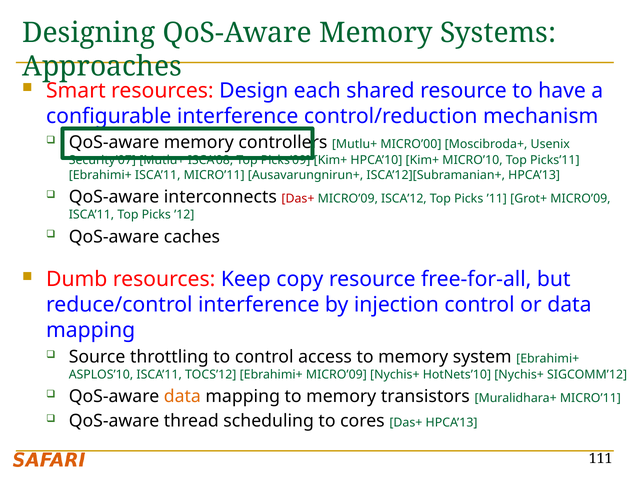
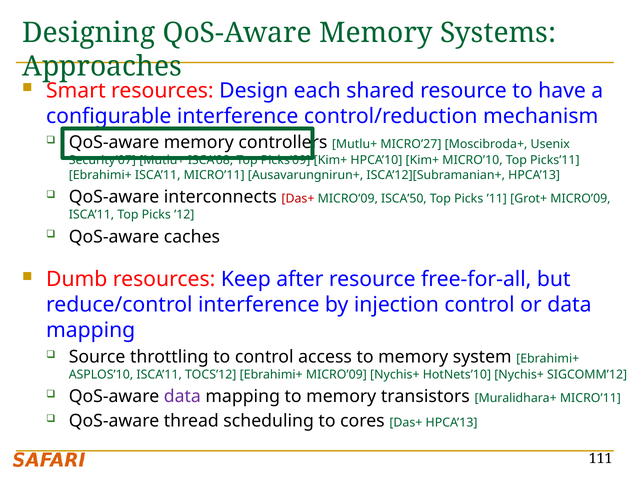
MICRO’00: MICRO’00 -> MICRO’27 (411, 144)
ISCA’12: ISCA’12 -> ISCA’50 (404, 199)
copy: copy -> after (300, 279)
data colour: orange -> purple (182, 396)
